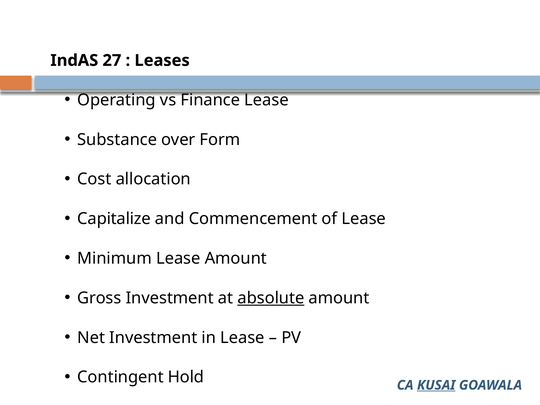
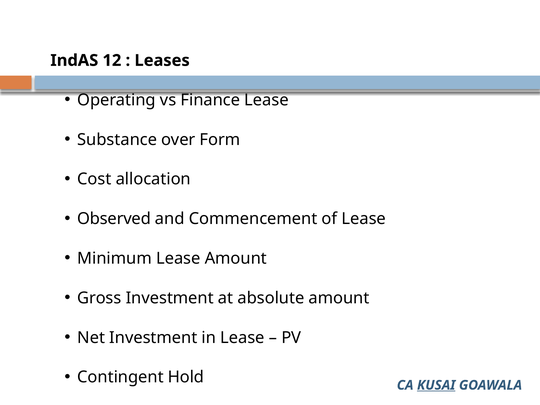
27: 27 -> 12 (112, 60)
Capitalize: Capitalize -> Observed (114, 219)
absolute underline: present -> none (271, 298)
